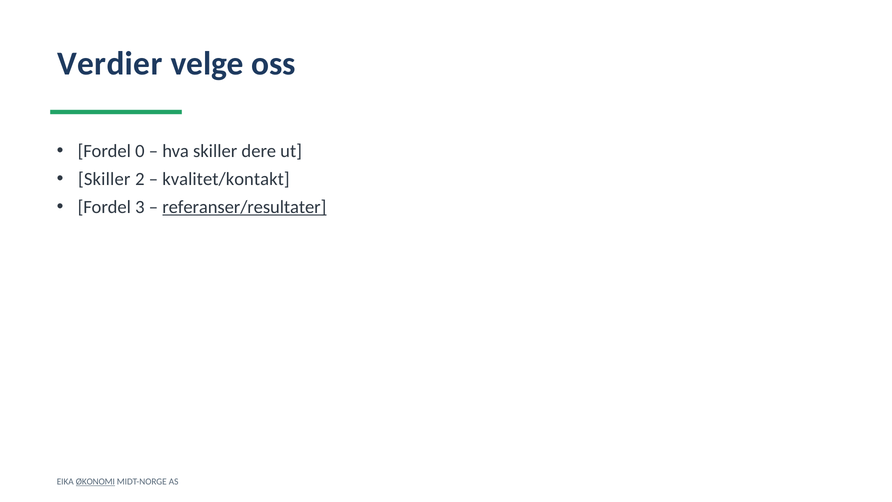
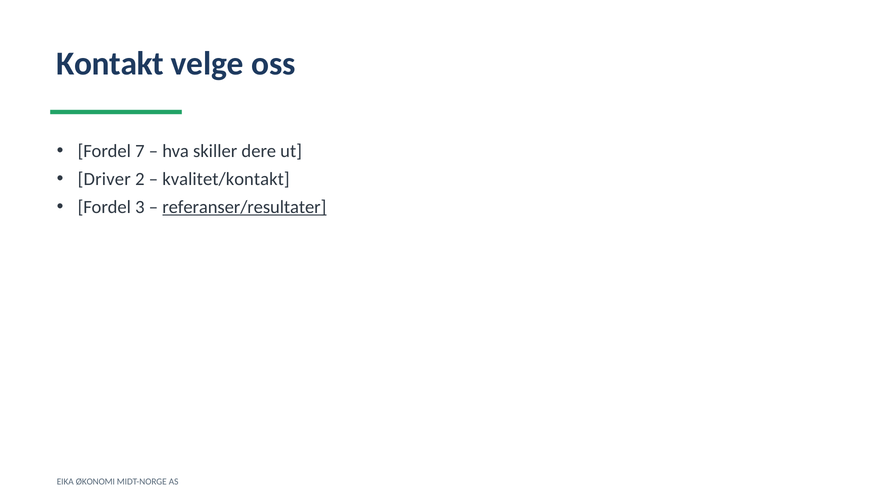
Verdier: Verdier -> Kontakt (110, 64)
0: 0 -> 7 (140, 151)
Skiller: Skiller -> Driver (104, 179)
ØKONOMI underline: present -> none (95, 481)
